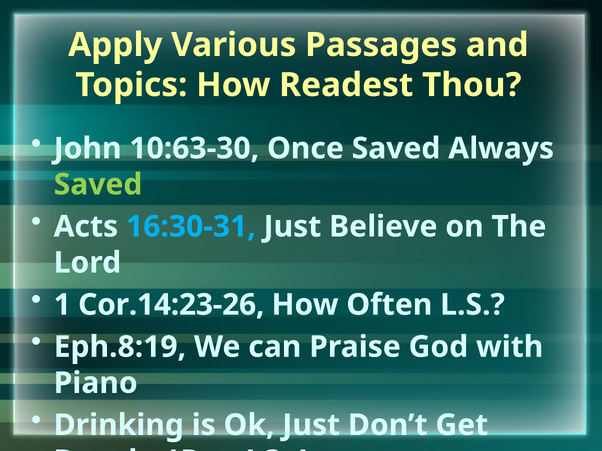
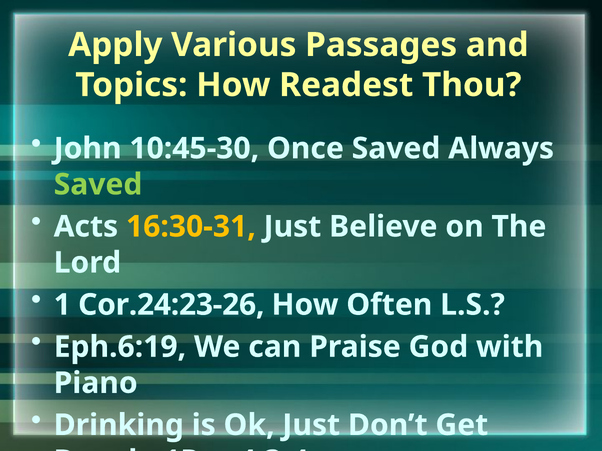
10:63-30: 10:63-30 -> 10:45-30 (194, 149)
16:30-31 colour: light blue -> yellow (191, 227)
Cor.14:23-26: Cor.14:23-26 -> Cor.24:23-26 (171, 305)
Eph.8:19: Eph.8:19 -> Eph.6:19 (120, 347)
